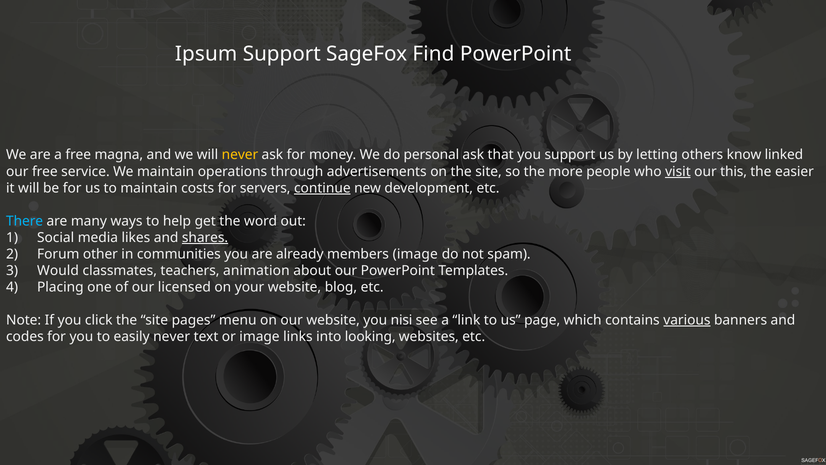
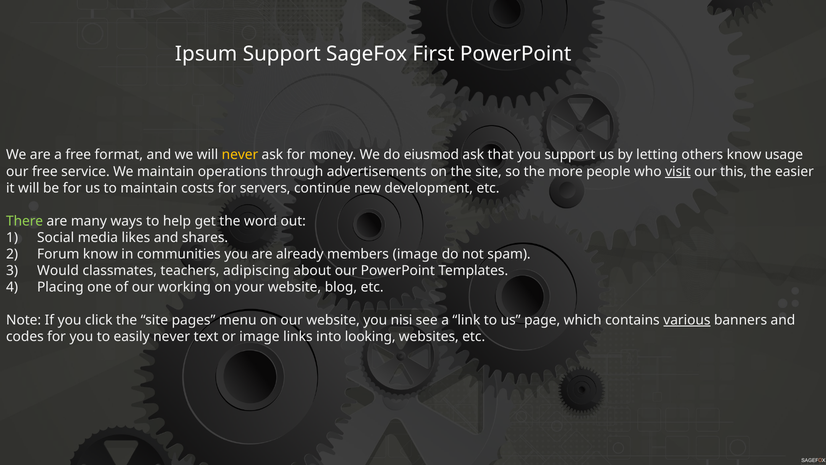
Find: Find -> First (433, 54)
magna: magna -> format (119, 155)
personal: personal -> eiusmod (431, 155)
linked: linked -> usage (784, 155)
continue underline: present -> none (322, 188)
There colour: light blue -> light green (25, 221)
shares underline: present -> none (205, 237)
Forum other: other -> know (100, 254)
animation: animation -> adipiscing (256, 270)
licensed: licensed -> working (184, 287)
